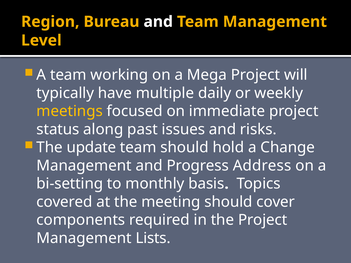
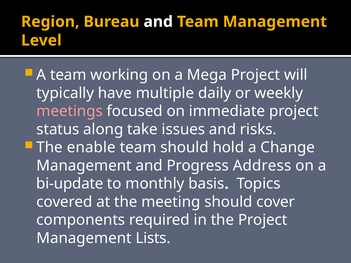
meetings colour: yellow -> pink (70, 111)
past: past -> take (143, 129)
update: update -> enable (91, 148)
bi-setting: bi-setting -> bi-update (70, 184)
